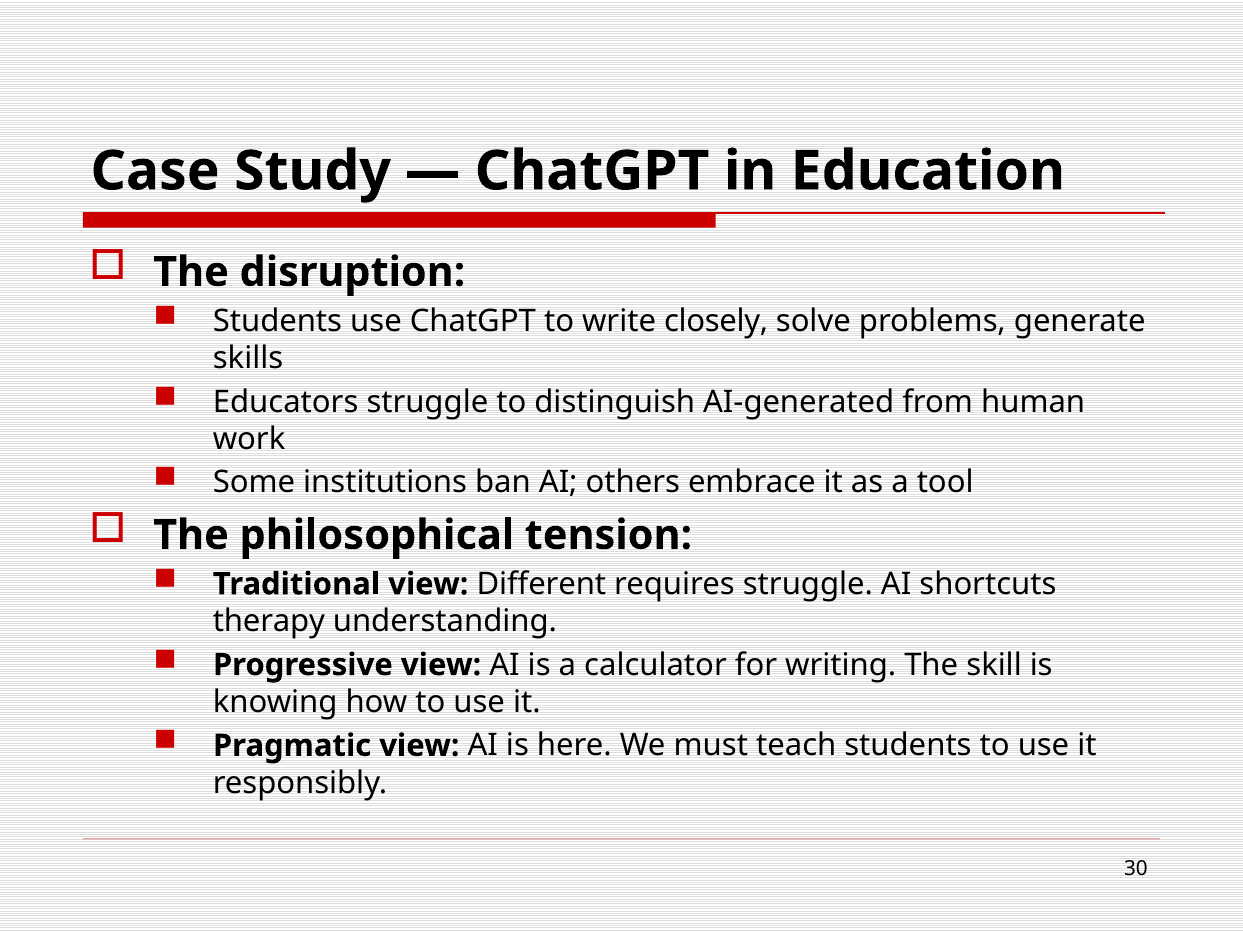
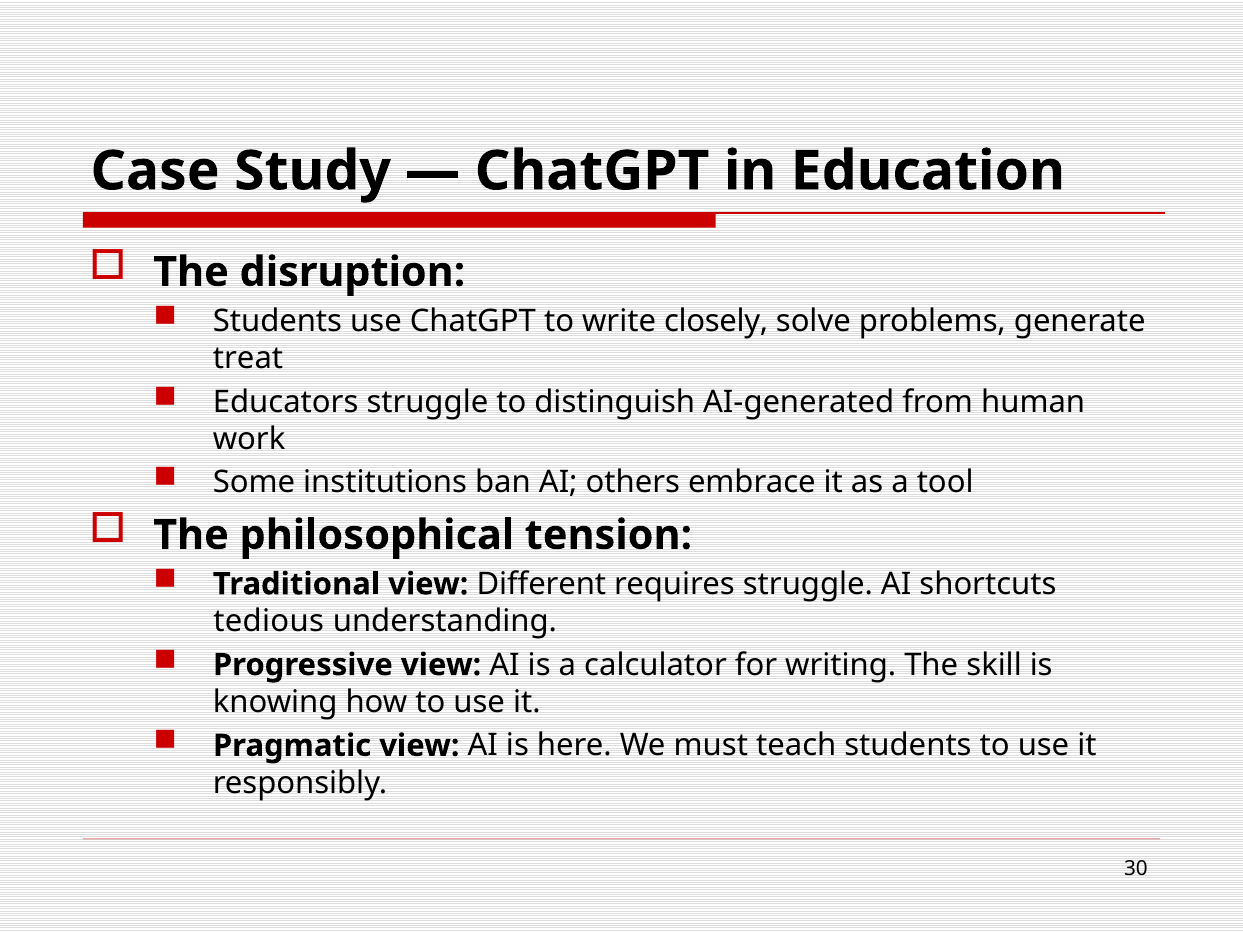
skills: skills -> treat (248, 358)
therapy: therapy -> tedious (269, 622)
